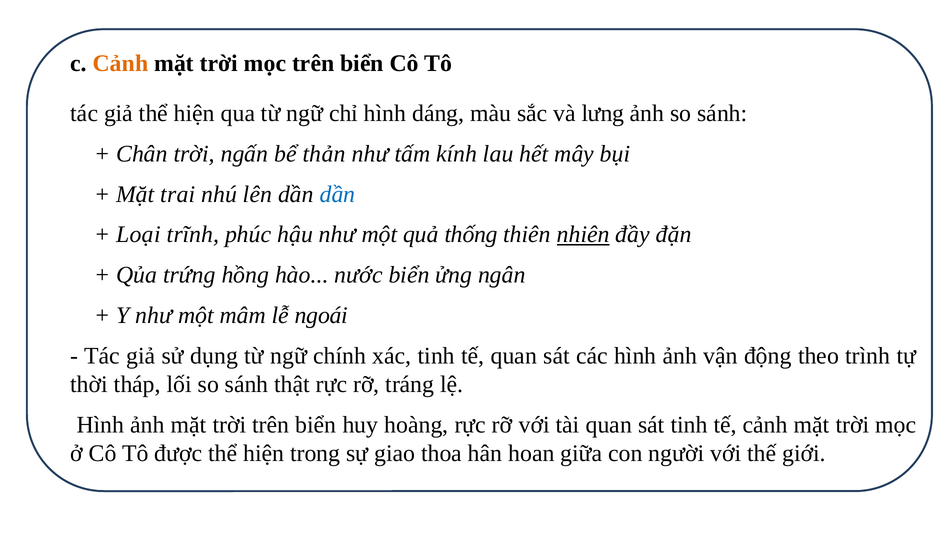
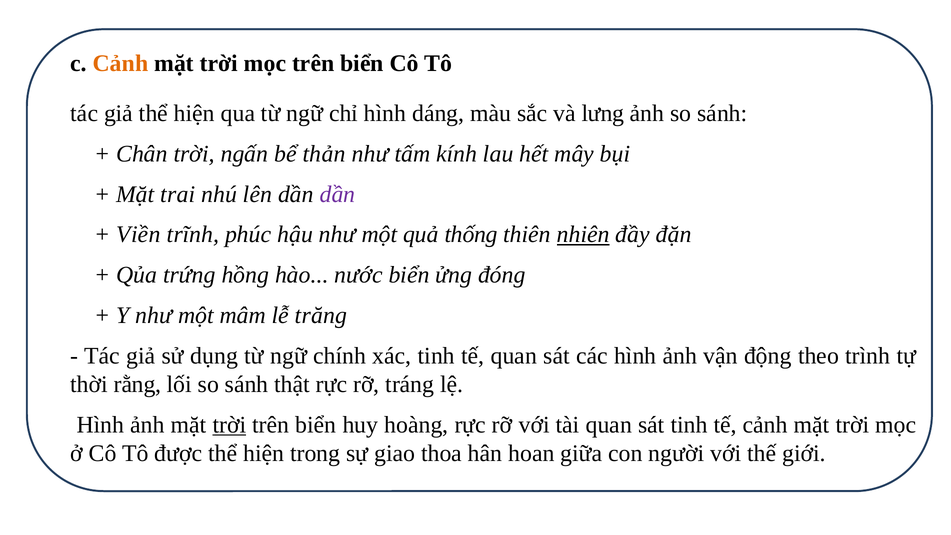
dần colour: blue -> purple (337, 194)
Loại: Loại -> Viền (138, 235)
ngân: ngân -> đóng (502, 275)
ngoái: ngoái -> trăng (321, 315)
tháp: tháp -> rằng (137, 384)
trời underline: none -> present (229, 425)
